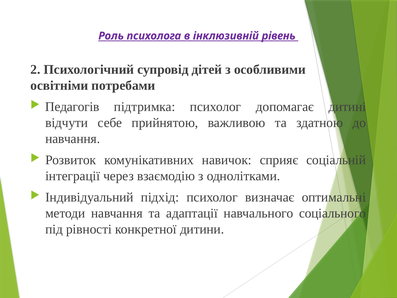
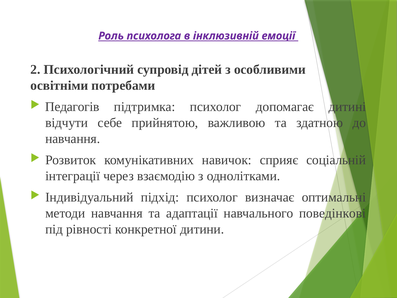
рівень: рівень -> емоції (278, 36)
соціального: соціального -> поведінкові (332, 213)
